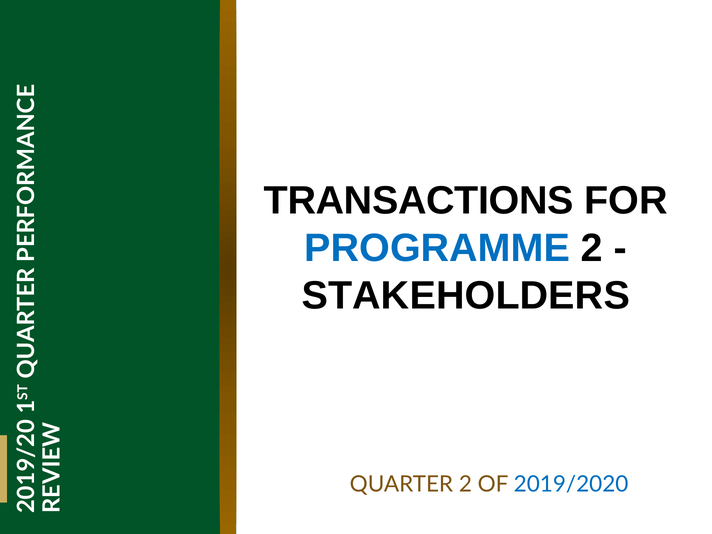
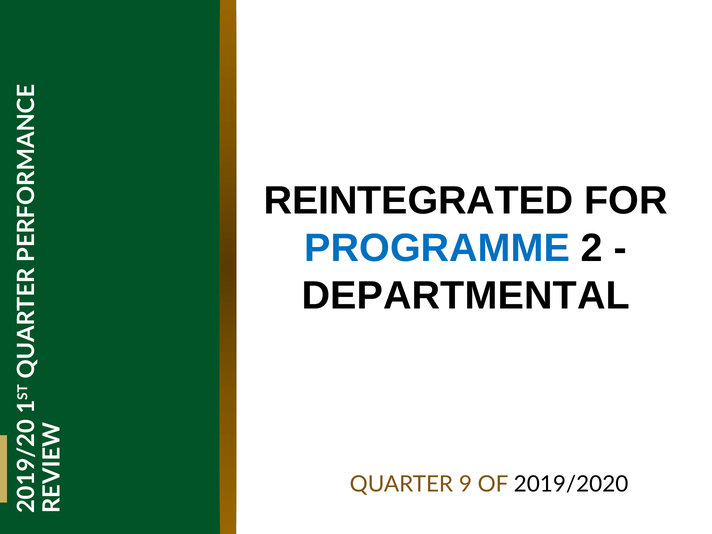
TRANSACTIONS: TRANSACTIONS -> REINTEGRATED (419, 201)
STAKEHOLDERS: STAKEHOLDERS -> DEPARTMENTAL (466, 295)
QUARTER 2: 2 -> 9 (465, 485)
2019/2020 colour: blue -> black (571, 485)
